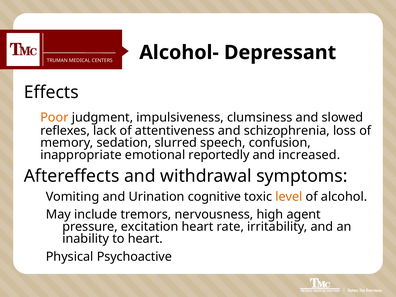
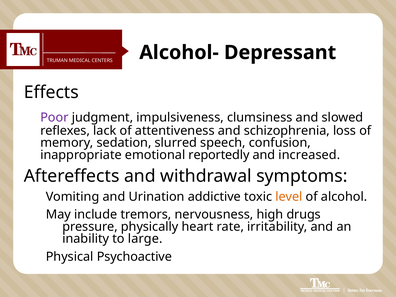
Poor colour: orange -> purple (54, 118)
cognitive: cognitive -> addictive (214, 197)
agent: agent -> drugs (304, 215)
excitation: excitation -> physically (150, 227)
to heart: heart -> large (145, 239)
